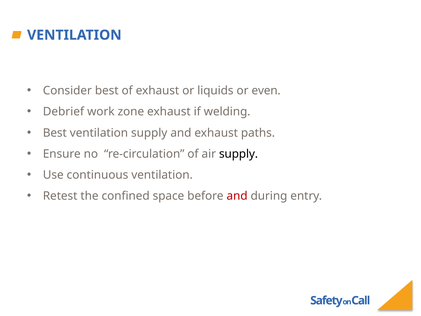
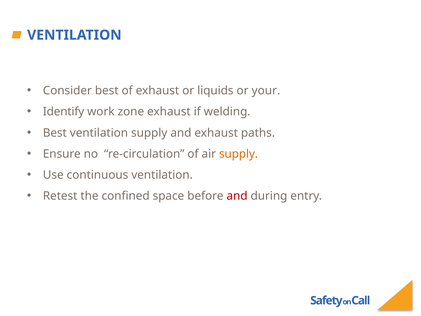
even: even -> your (266, 91)
Debrief: Debrief -> Identify (64, 112)
supply colour: black -> orange (239, 154)
